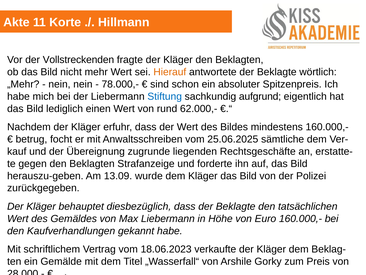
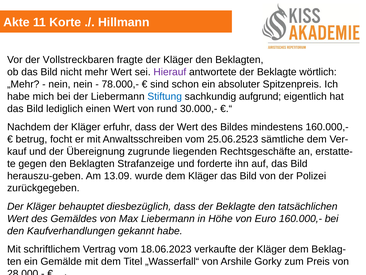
Vollstreckenden: Vollstreckenden -> Vollstreckbaren (78, 60)
Hierauf colour: orange -> purple (170, 72)
62.000,-: 62.000,- -> 30.000,- (199, 108)
25.06.2025: 25.06.2025 -> 25.06.2523 (233, 139)
